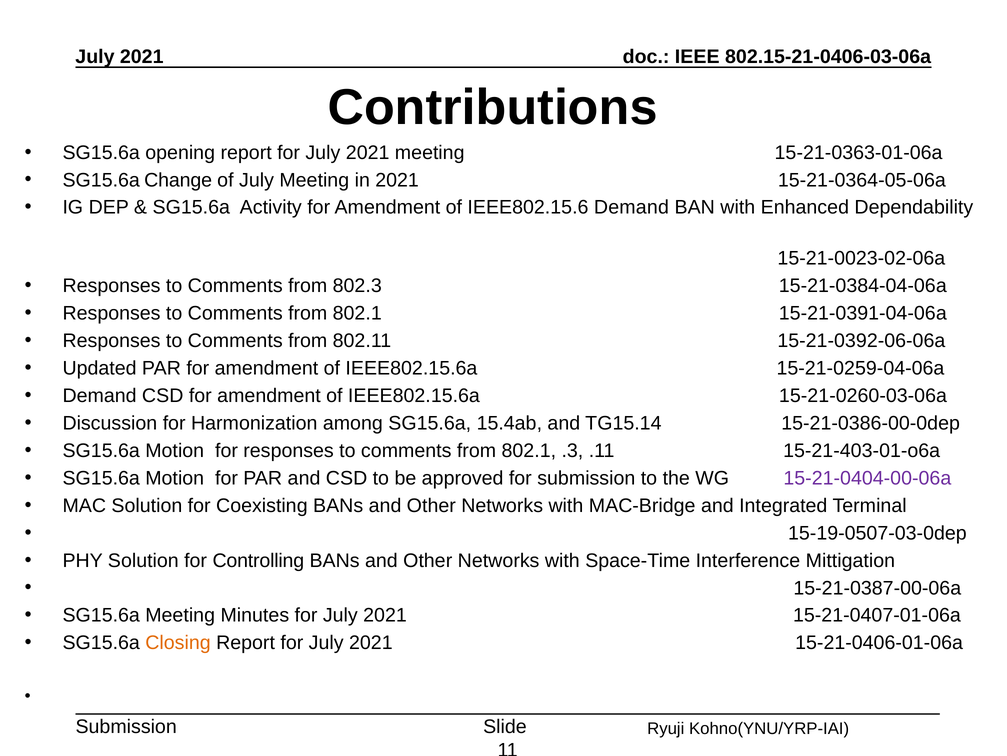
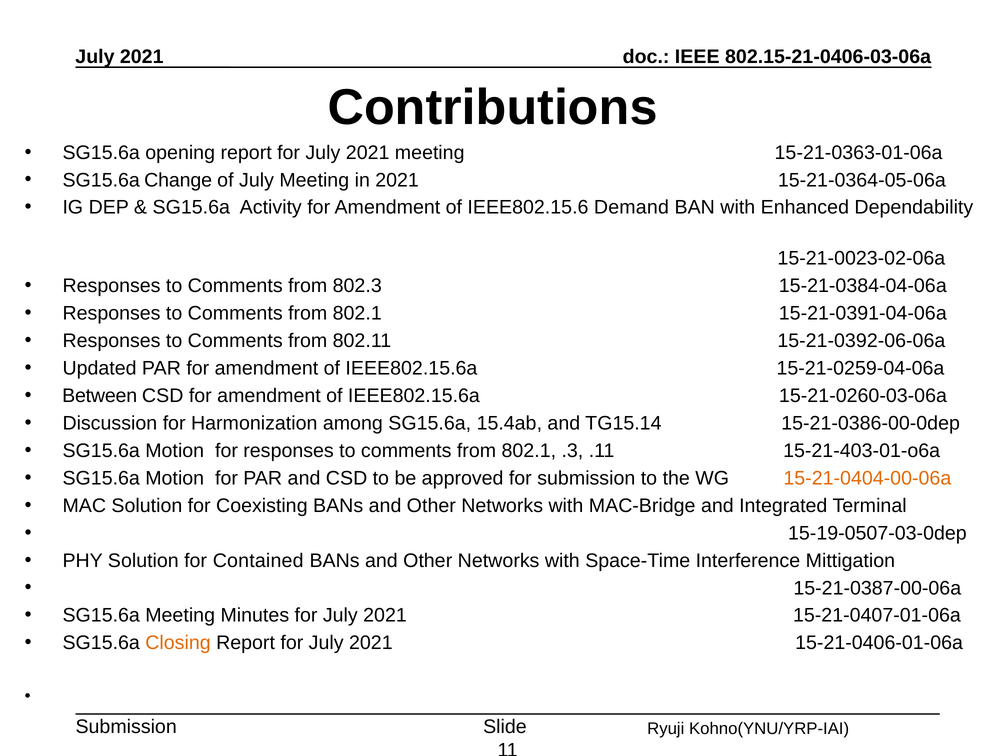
Demand: Demand -> Between (100, 395)
15-21-0404-00-06a colour: purple -> orange (867, 478)
Controlling: Controlling -> Contained (258, 560)
